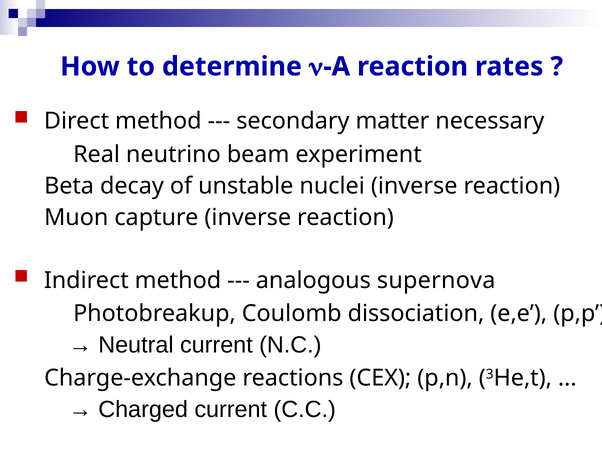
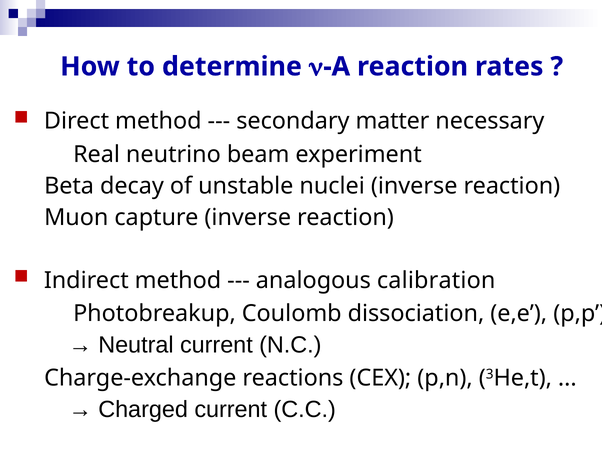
supernova: supernova -> calibration (436, 280)
